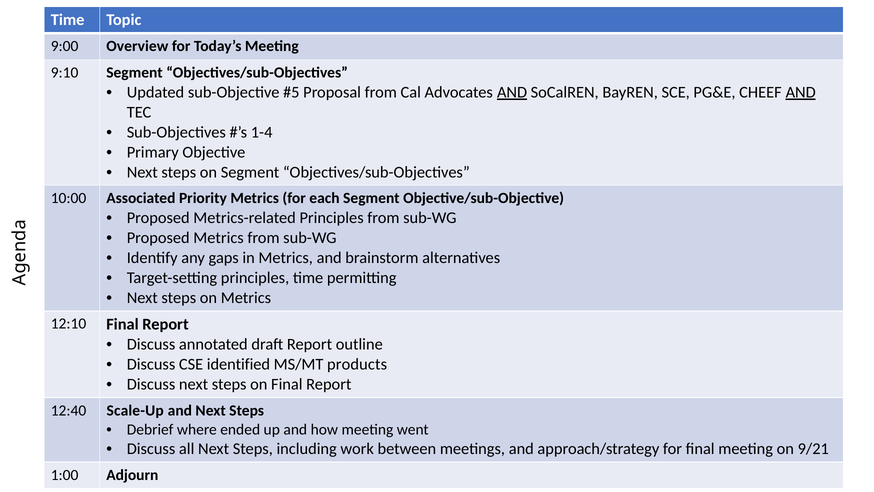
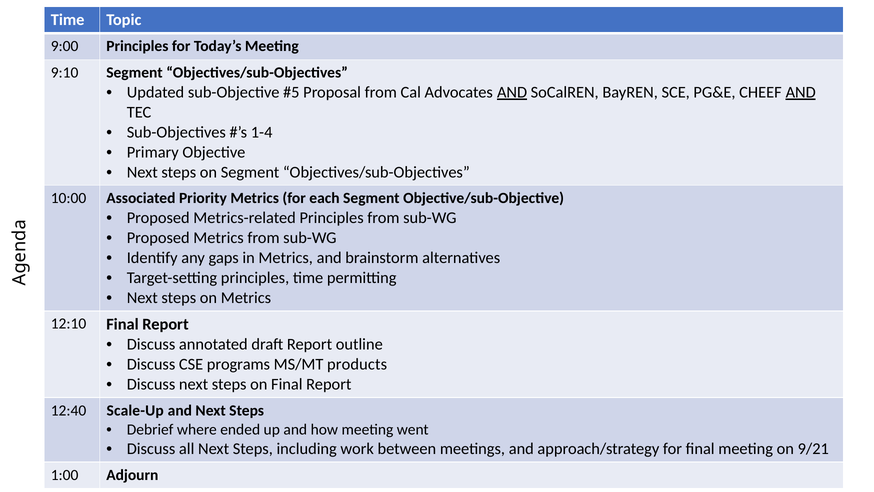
9:00 Overview: Overview -> Principles (137, 46)
identified: identified -> programs (238, 364)
